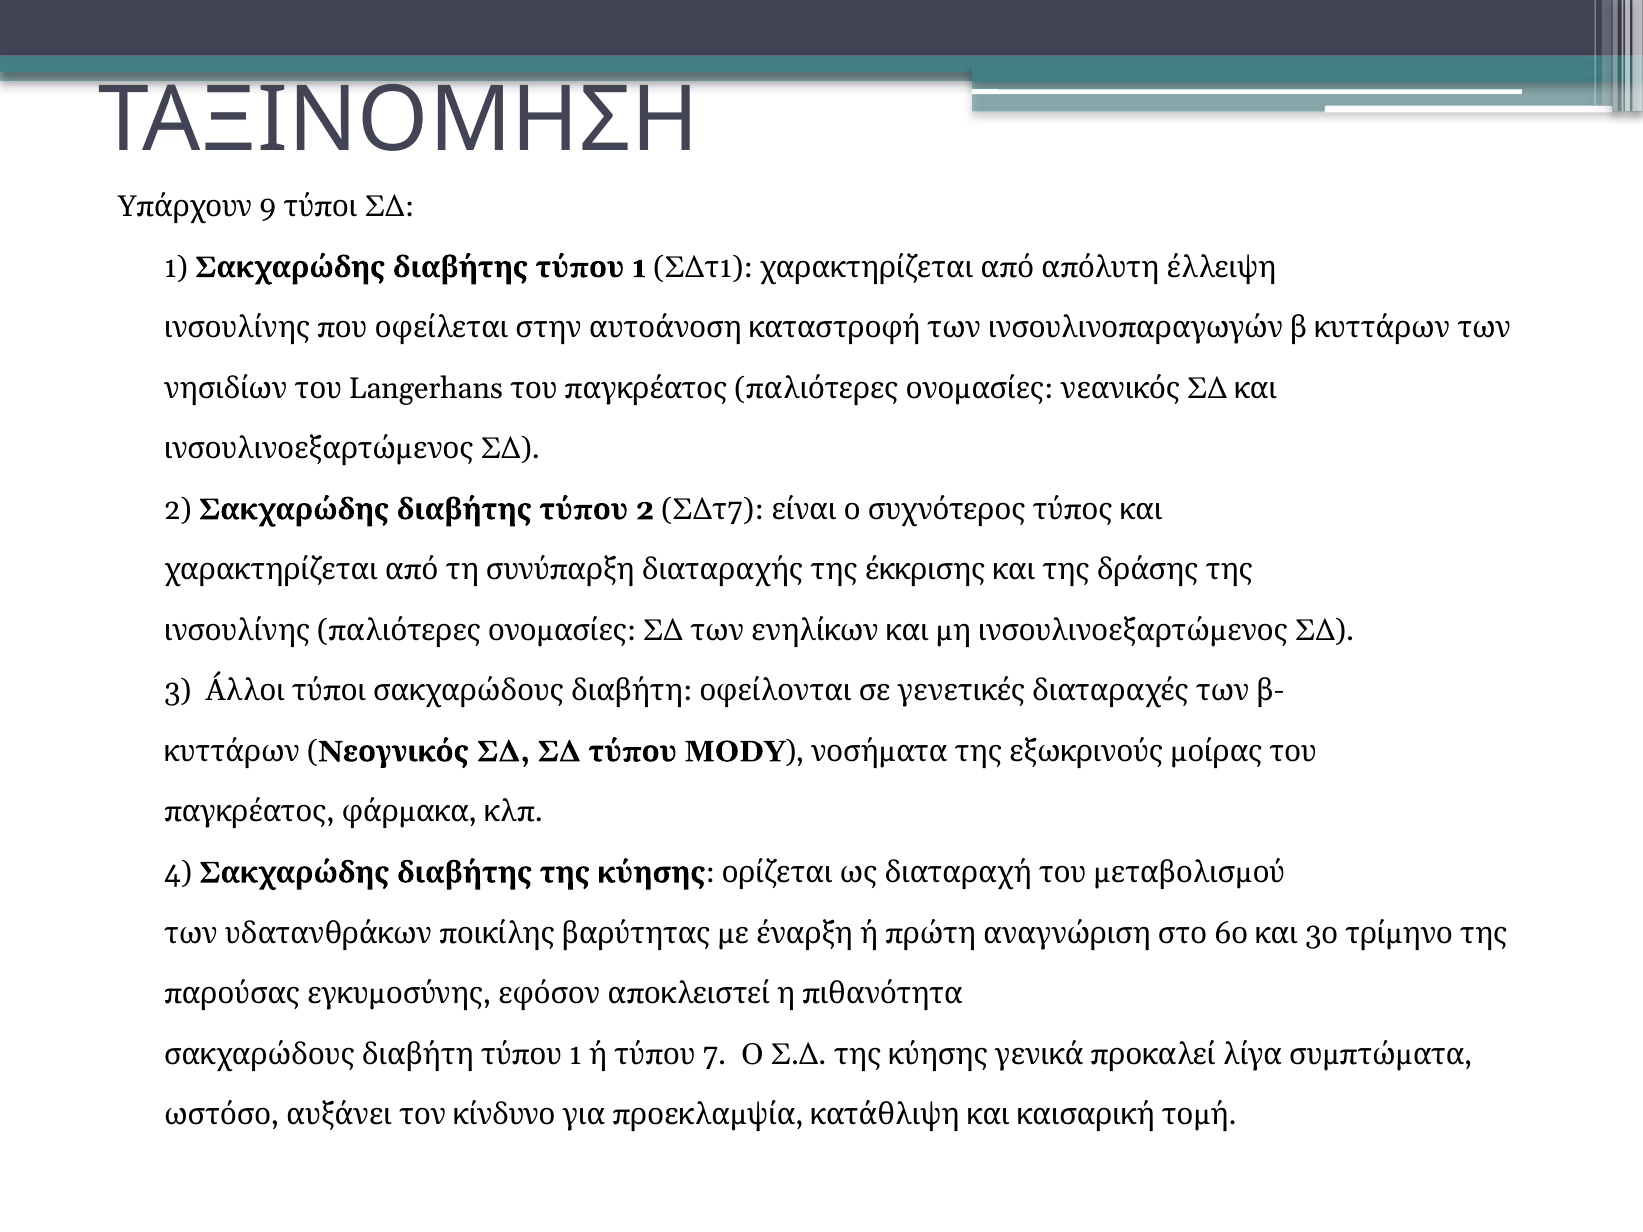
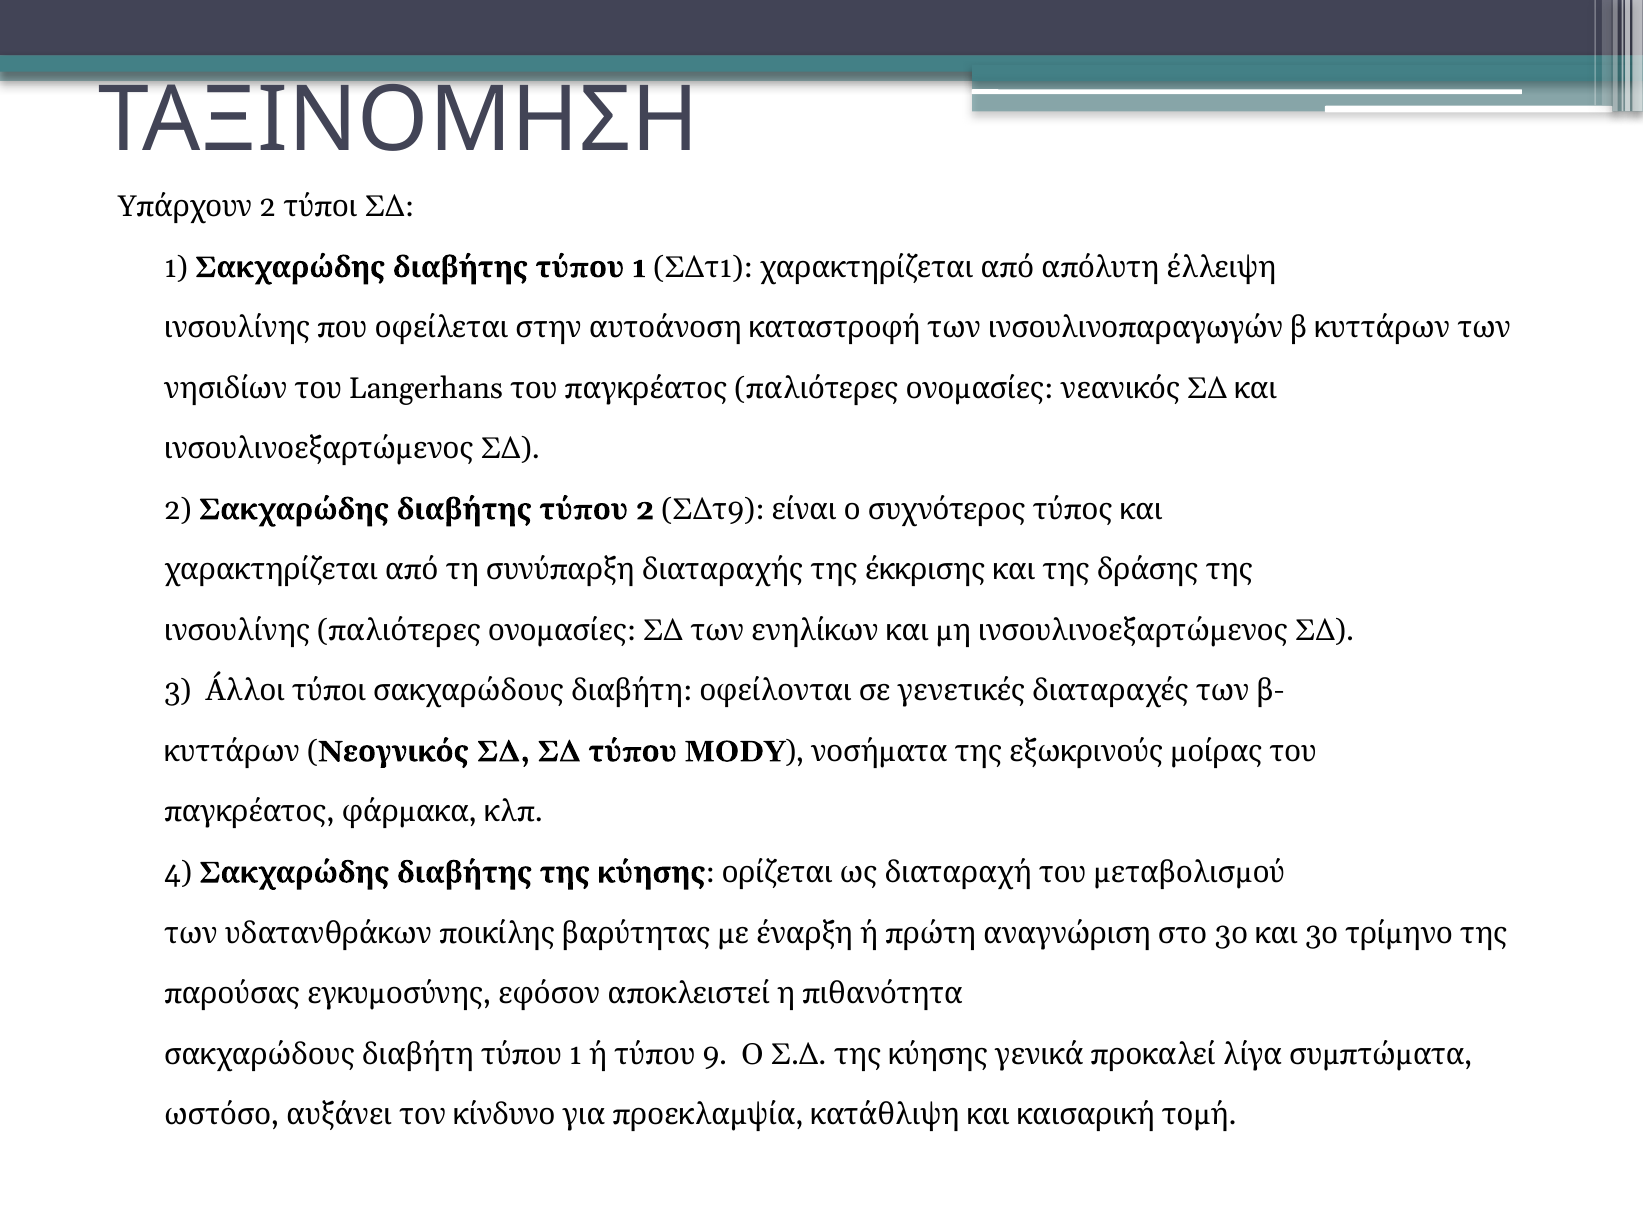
9: 9 -> 2 (268, 207)
ΣΔ 7: 7 -> 9 (746, 510)
6: 6 -> 3 (1223, 933)
7: 7 -> 9 (715, 1055)
